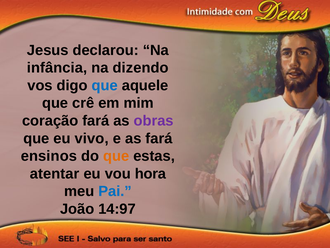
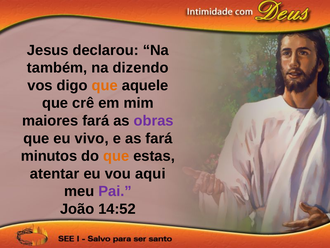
infância: infância -> também (57, 68)
que colour: blue -> orange (105, 85)
coração: coração -> maiores (50, 121)
ensinos: ensinos -> minutos (49, 156)
hora: hora -> aqui (150, 173)
Pai colour: blue -> purple (115, 191)
14:97: 14:97 -> 14:52 (117, 209)
